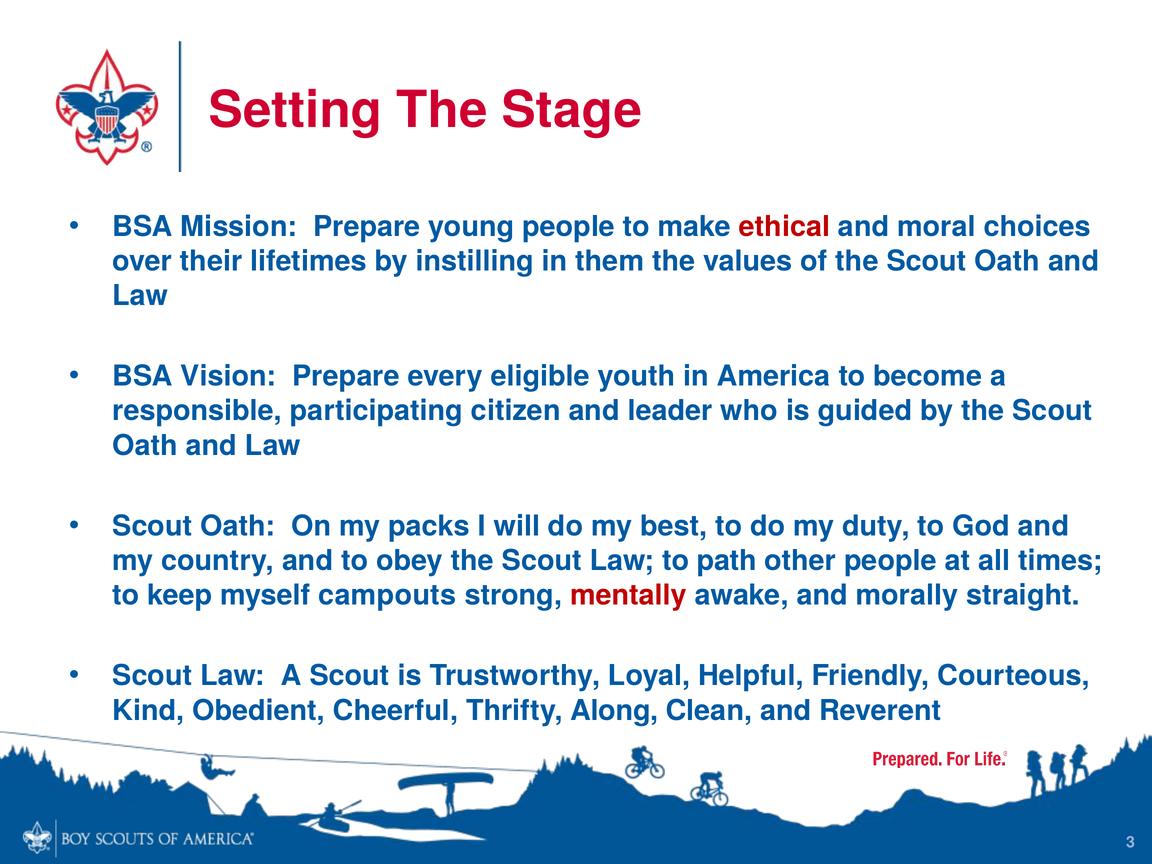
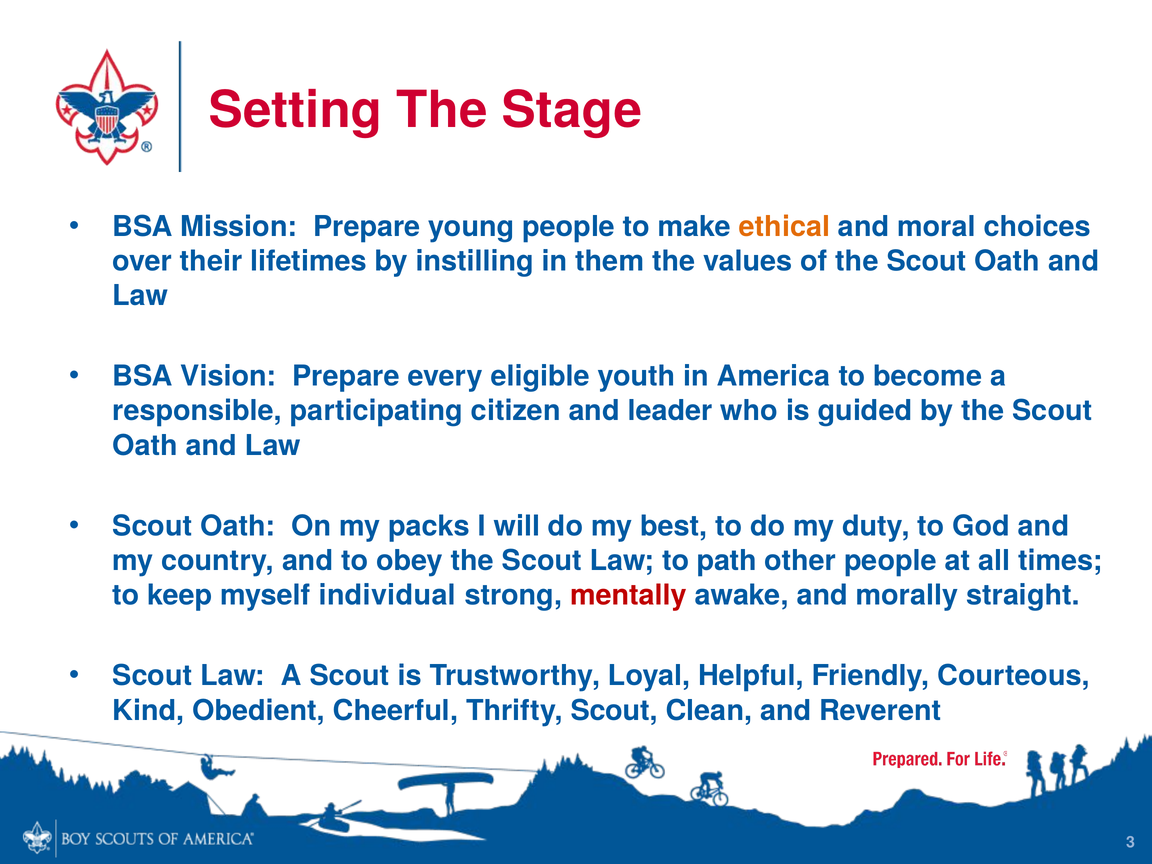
ethical colour: red -> orange (784, 227)
campouts: campouts -> individual (387, 595)
Thrifty Along: Along -> Scout (614, 710)
